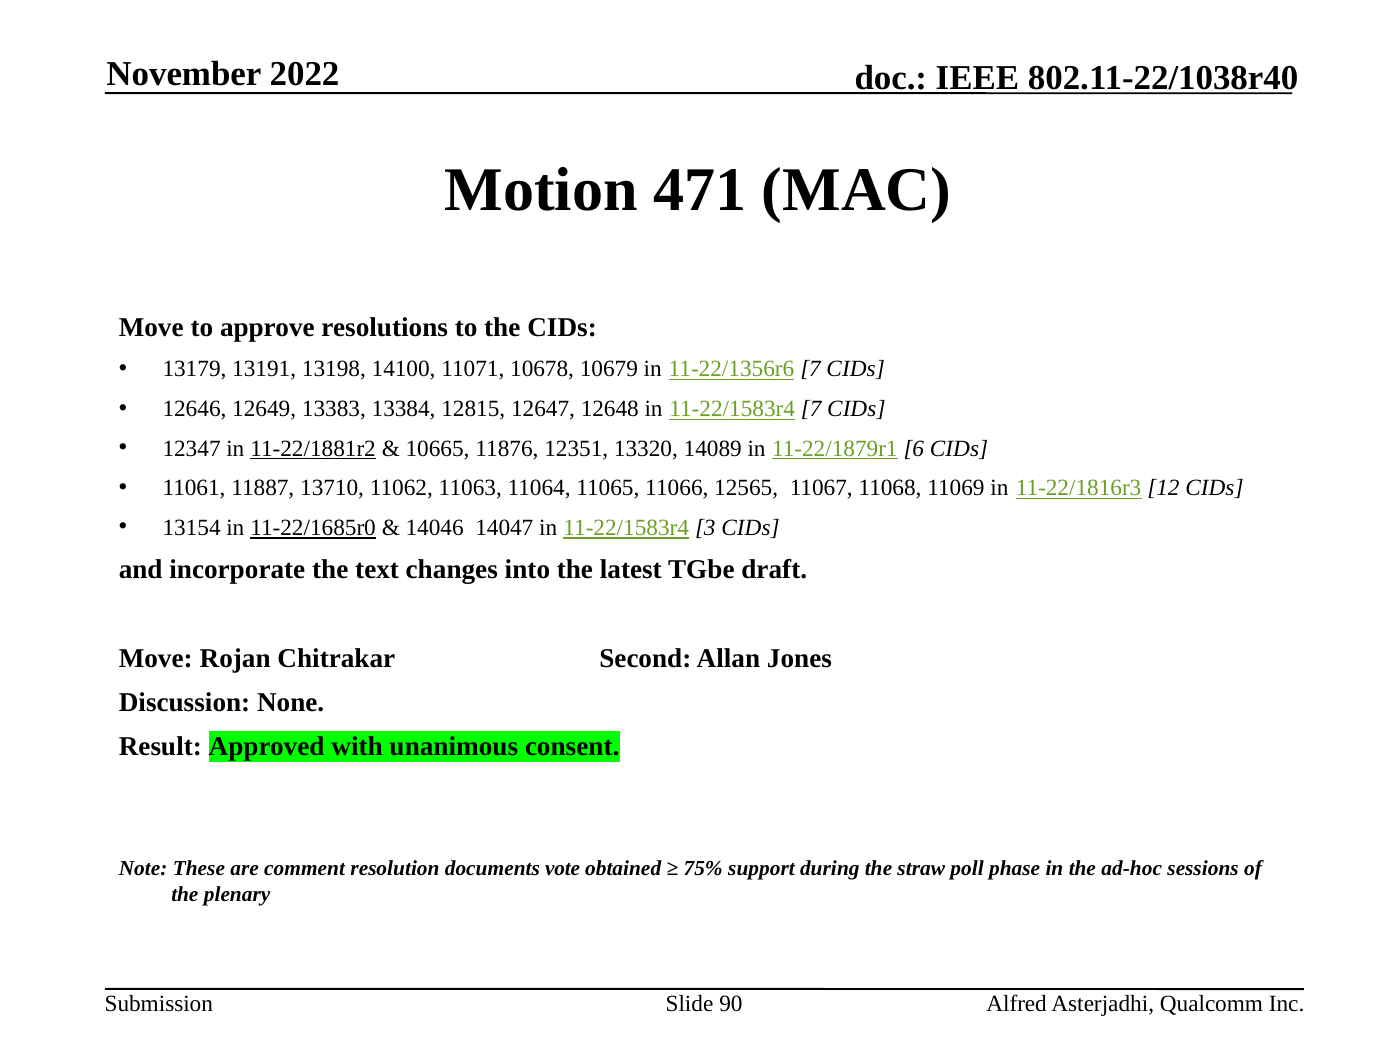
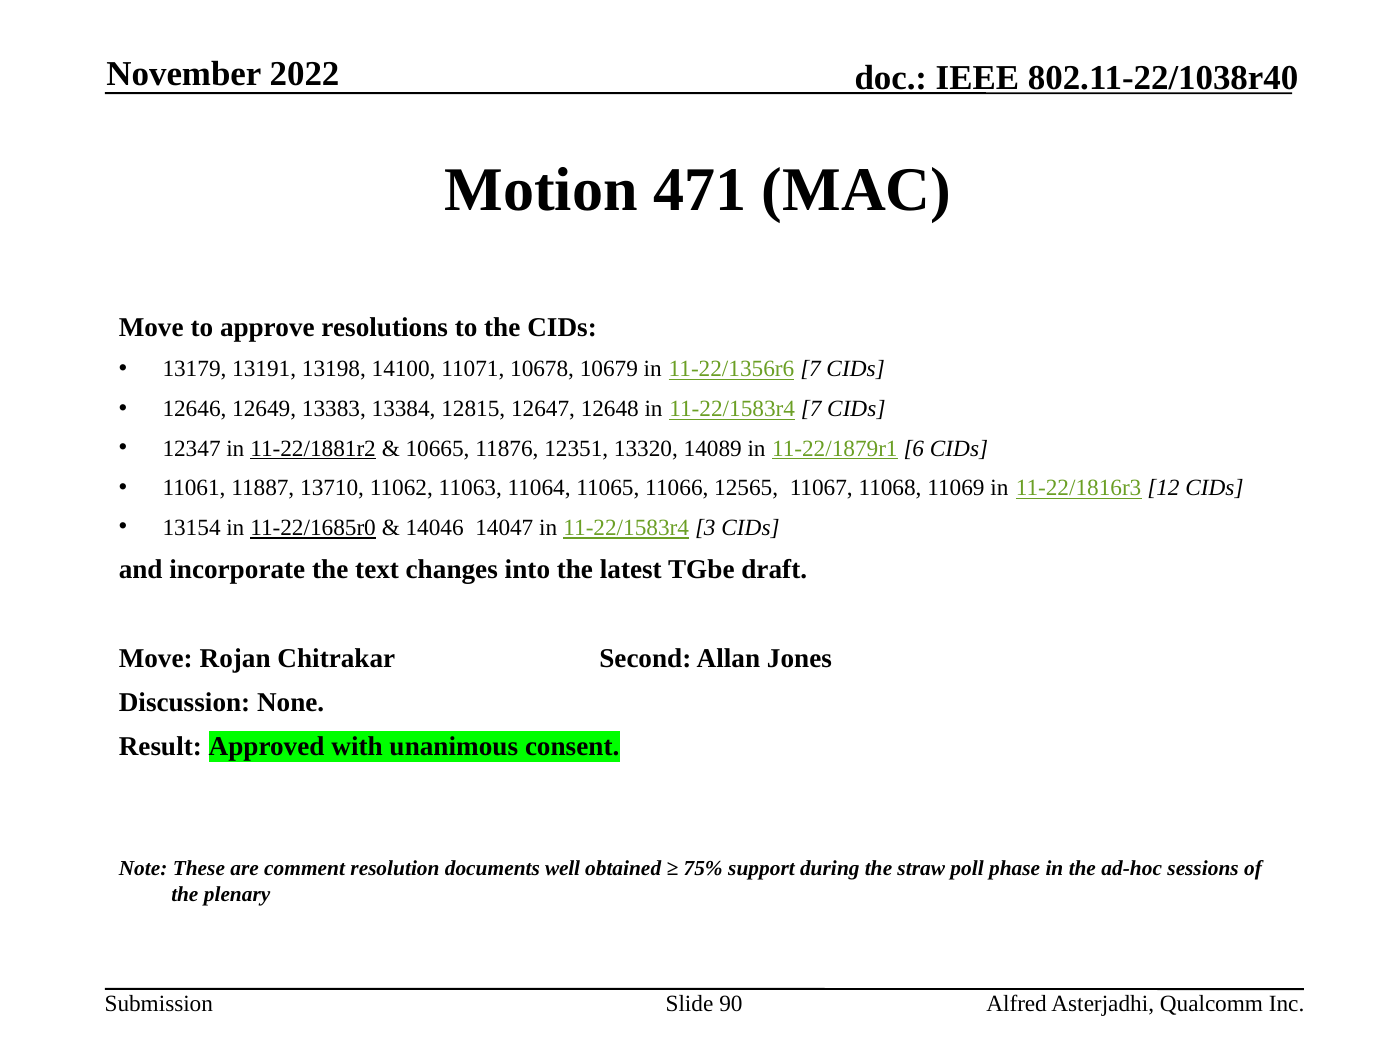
vote: vote -> well (563, 869)
